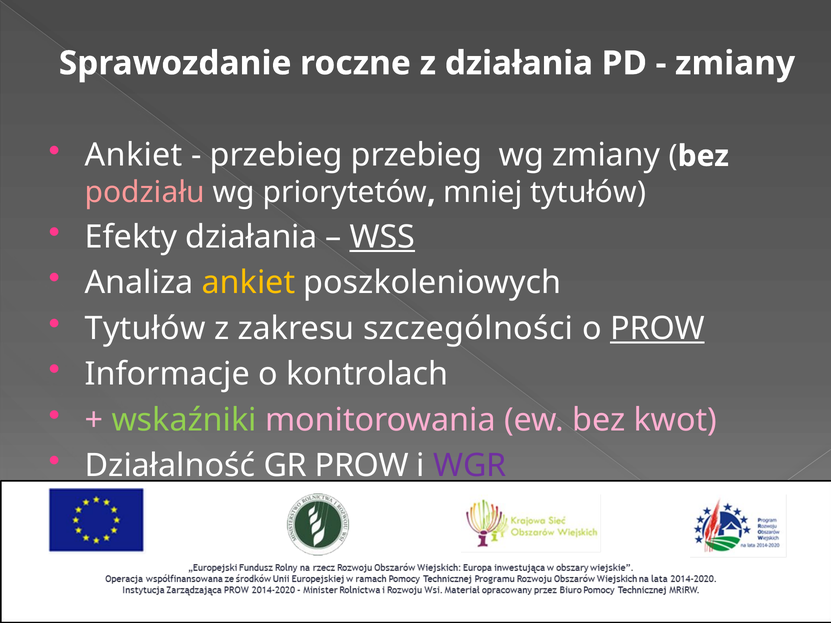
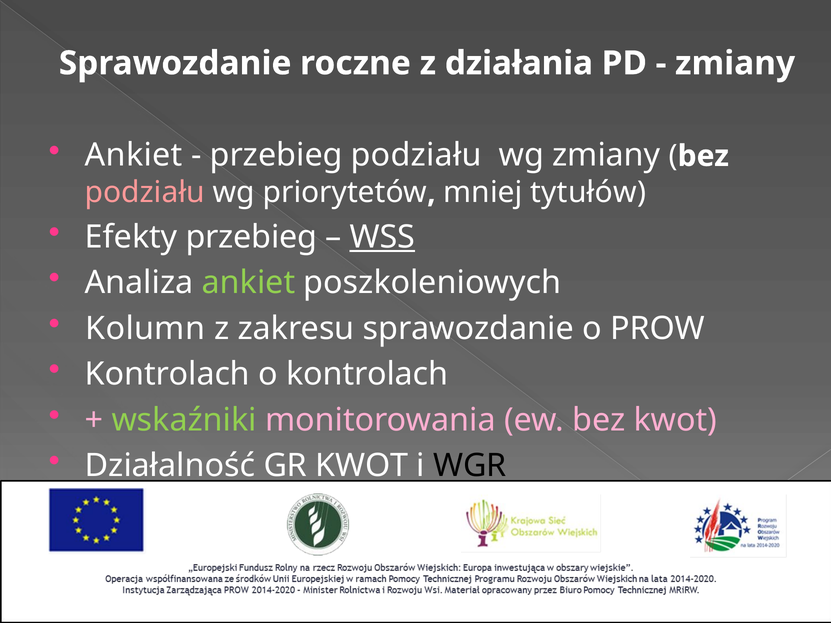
przebieg przebieg: przebieg -> podziału (416, 155)
Efekty działania: działania -> przebieg (251, 237)
ankiet colour: yellow -> light green (248, 283)
Tytułów: Tytułów -> Kolumn (145, 329)
zakresu szczególności: szczególności -> sprawozdanie (468, 329)
PROW underline: present -> none (657, 329)
Informacje: Informacje -> Kontrolach (167, 374)
GR PROW: PROW -> KWOT (362, 466)
WGR colour: purple -> black (470, 466)
